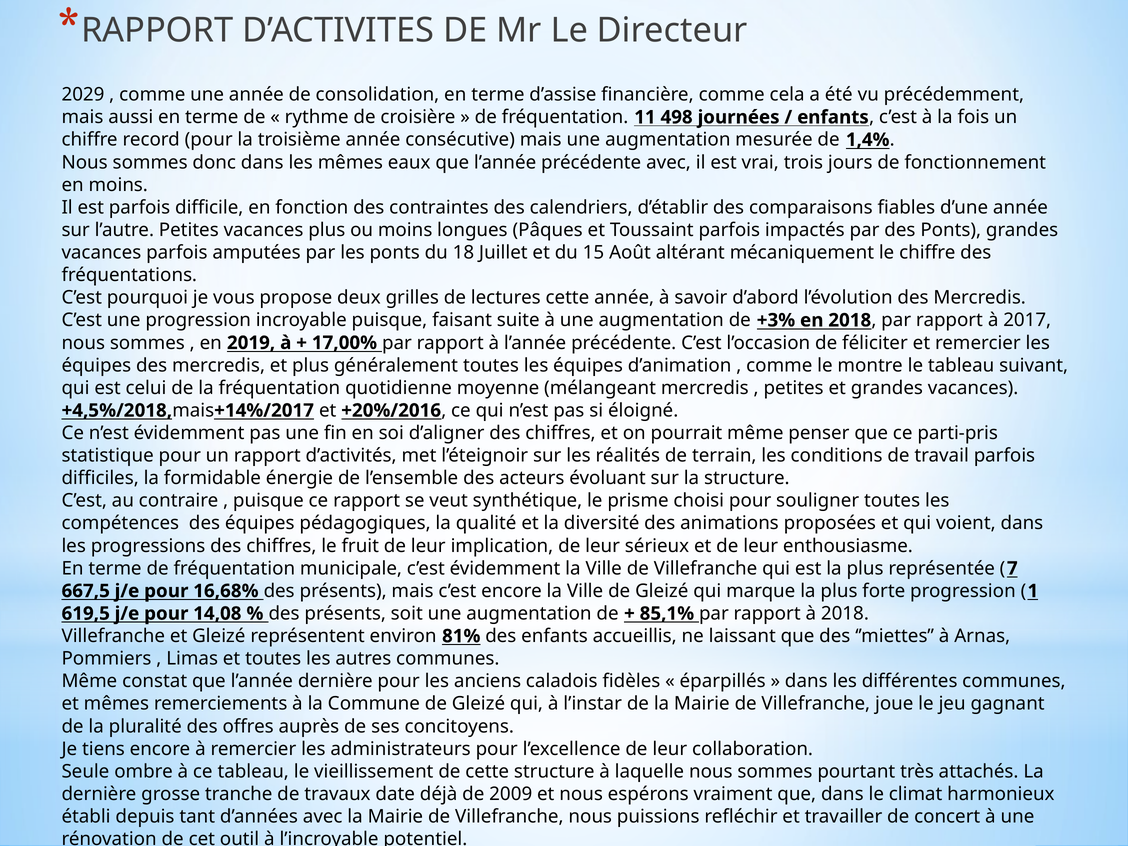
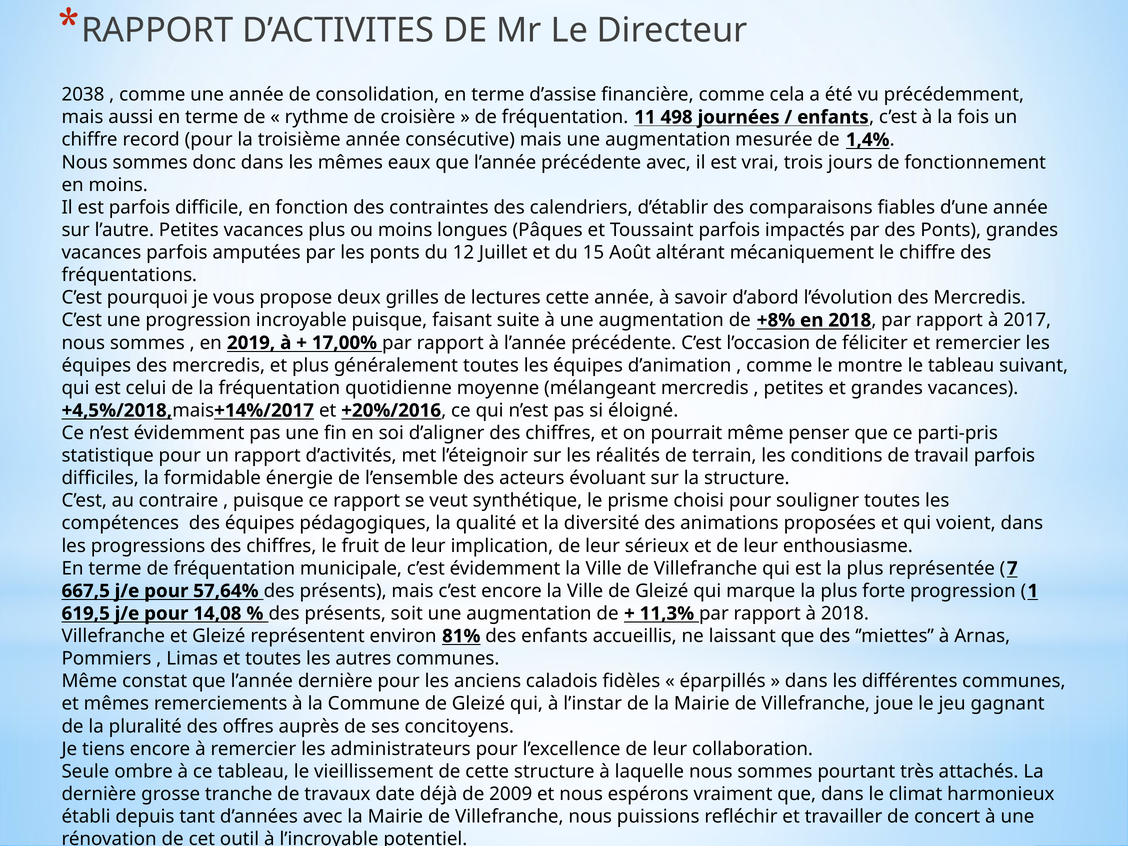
2029: 2029 -> 2038 (83, 95)
18: 18 -> 12 (463, 253)
+3%: +3% -> +8% (776, 320)
16,68%: 16,68% -> 57,64% (226, 591)
85,1%: 85,1% -> 11,3% (667, 614)
